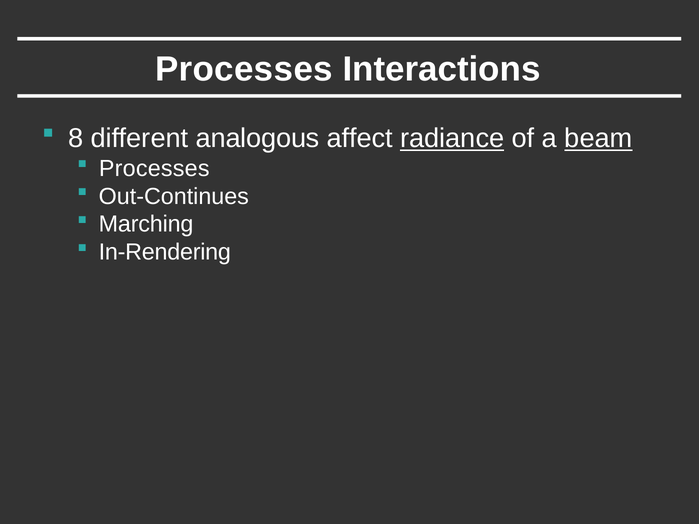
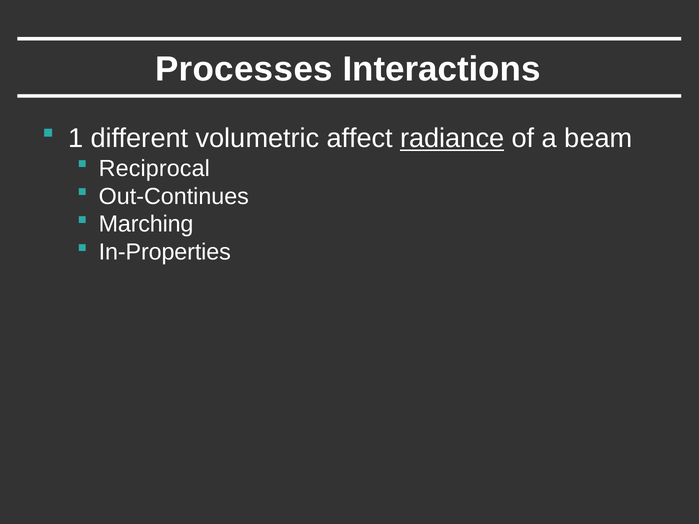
8: 8 -> 1 (76, 138)
analogous: analogous -> volumetric (258, 138)
beam underline: present -> none (598, 138)
Processes: Processes -> Reciprocal (154, 168)
In-Rendering: In-Rendering -> In-Properties (165, 252)
